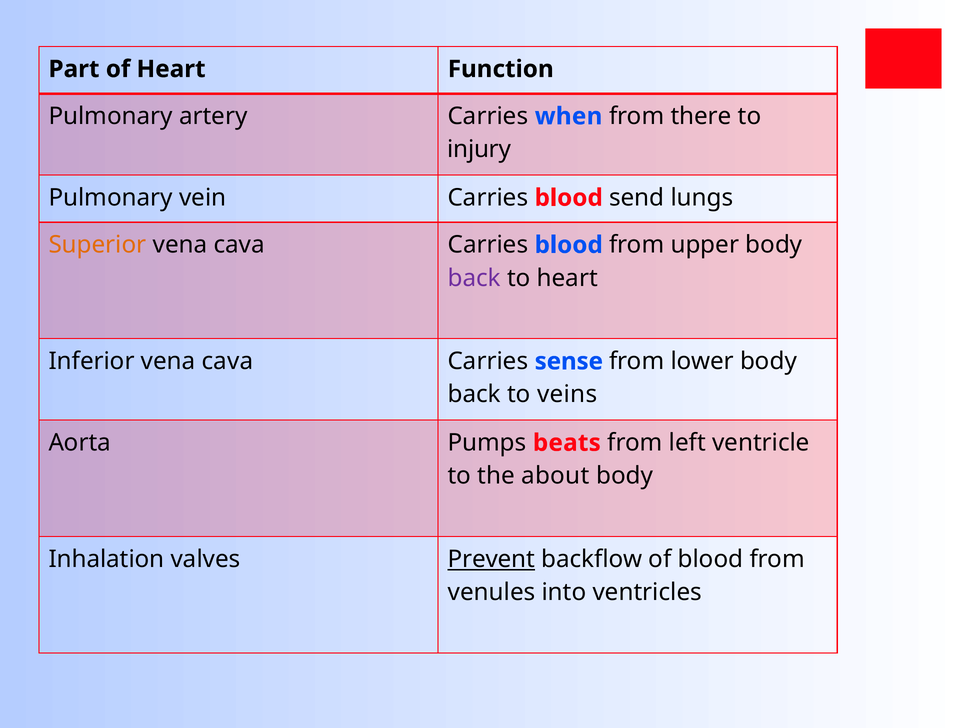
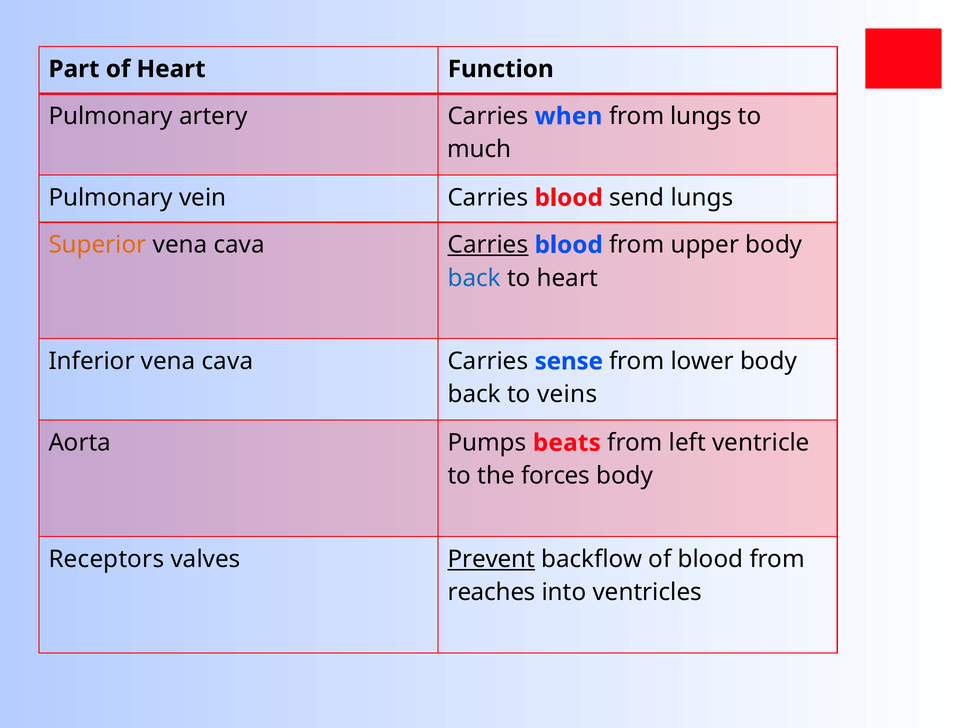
from there: there -> lungs (701, 116)
injury: injury -> much (479, 149)
Carries underline: none -> present (488, 245)
back colour: purple -> blue (474, 278)
about: about -> forces (556, 476)
Inhalation: Inhalation -> Receptors (106, 559)
venules: venules -> reaches (492, 592)
